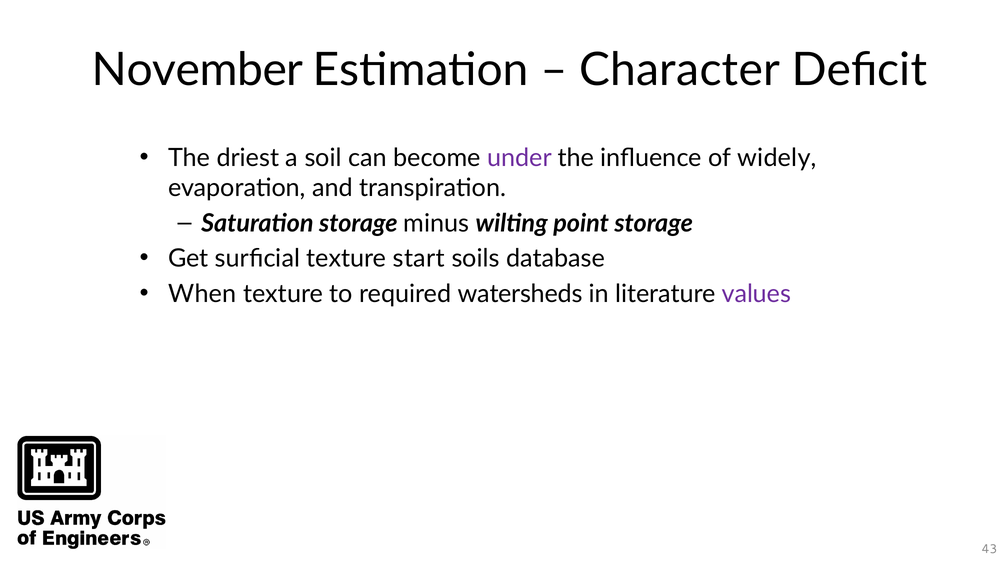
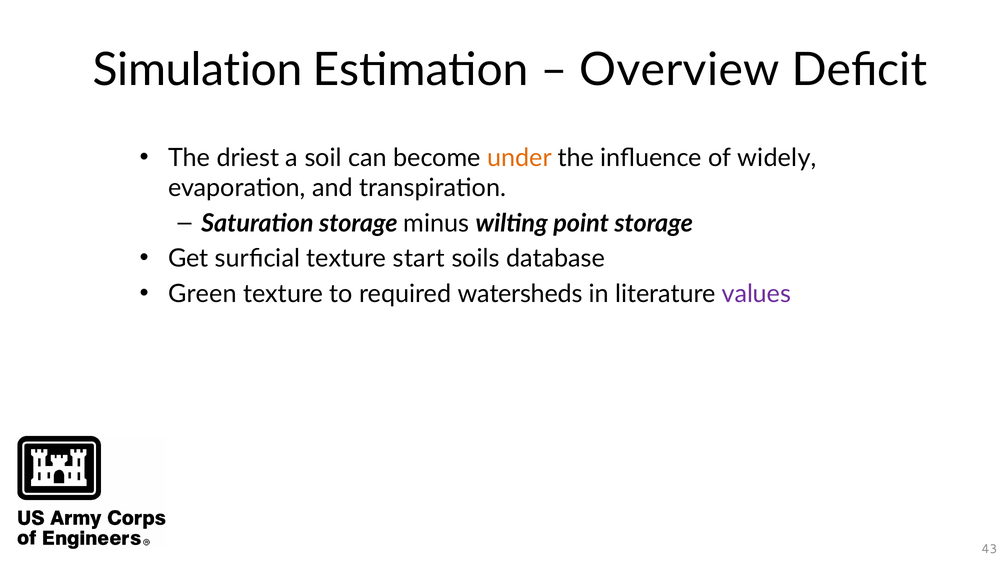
November: November -> Simulation (198, 70)
Character: Character -> Overview (679, 70)
under colour: purple -> orange (519, 158)
When: When -> Green (202, 294)
